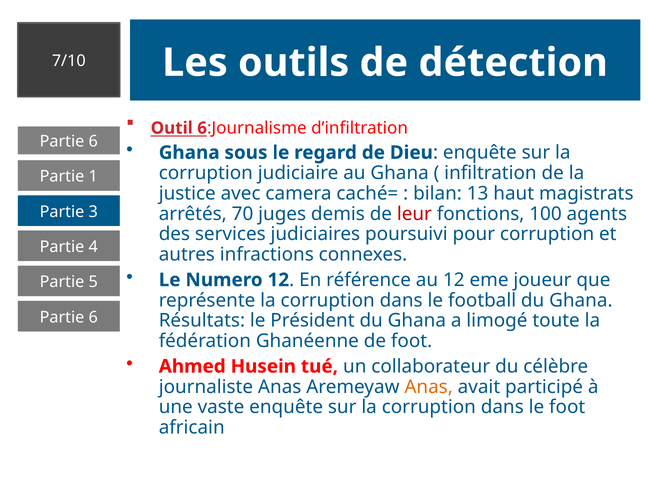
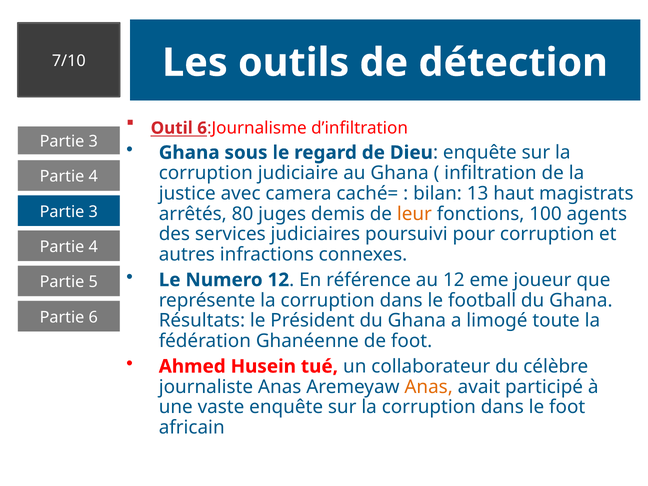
6: 6 -> 3 (93, 141)
1: 1 -> 4 (93, 177)
70: 70 -> 80 (243, 214)
leur colour: red -> orange (414, 214)
